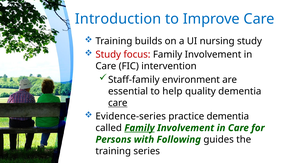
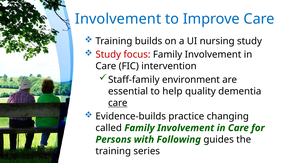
Introduction: Introduction -> Involvement (118, 19)
Evidence-series: Evidence-series -> Evidence-builds (131, 116)
practice dementia: dementia -> changing (228, 116)
Family underline: present -> none (139, 128)
